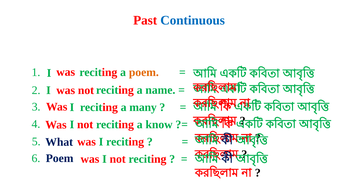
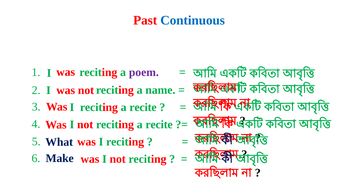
poem colour: orange -> purple (144, 72)
I reciting a many: many -> recite (143, 107)
not reciting a know: know -> recite (159, 124)
Poem: Poem -> Make (60, 158)
